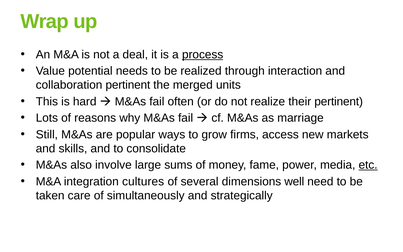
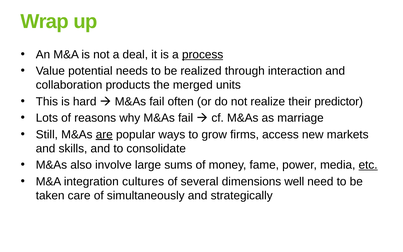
collaboration pertinent: pertinent -> products (128, 85)
their pertinent: pertinent -> predictor (339, 101)
are underline: none -> present (104, 134)
